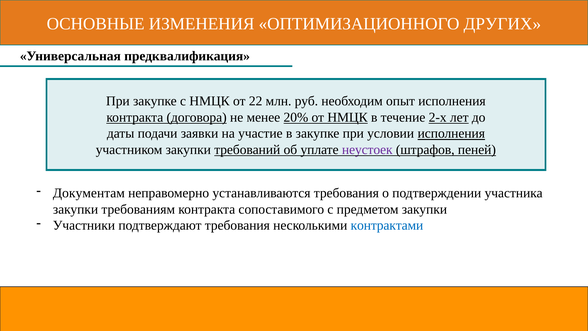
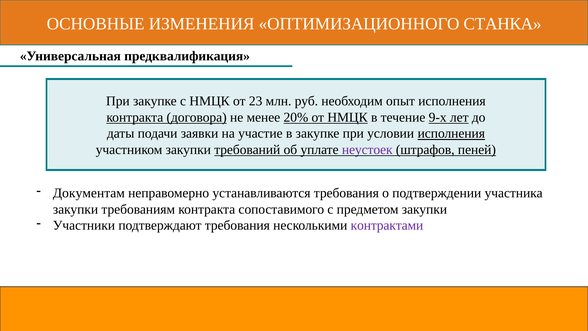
ДРУГИХ: ДРУГИХ -> СТАНКА (503, 24)
22: 22 -> 23 (256, 101)
2-х: 2-х -> 9-х (438, 117)
контрактами colour: blue -> purple (387, 225)
